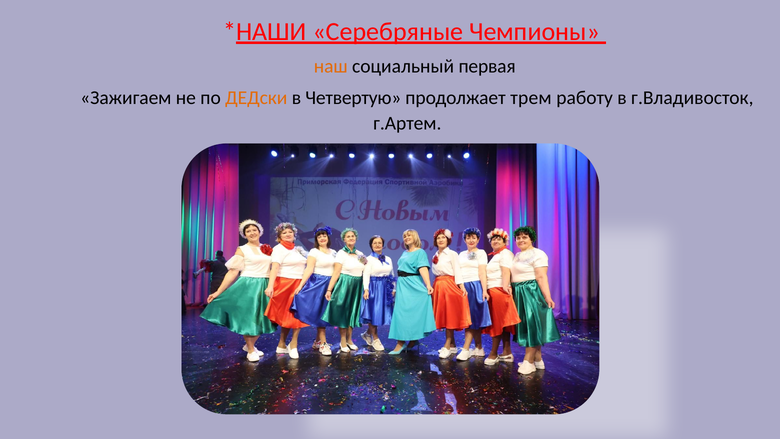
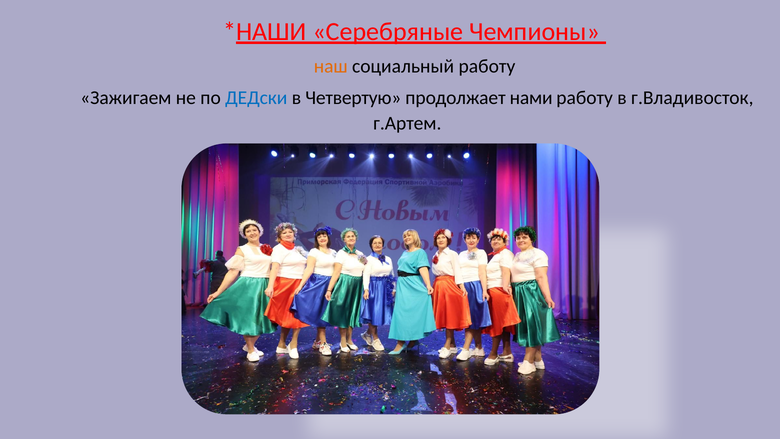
социальный первая: первая -> работу (487, 66)
ДЕДски colour: orange -> blue (256, 98)
трем: трем -> нами (531, 98)
